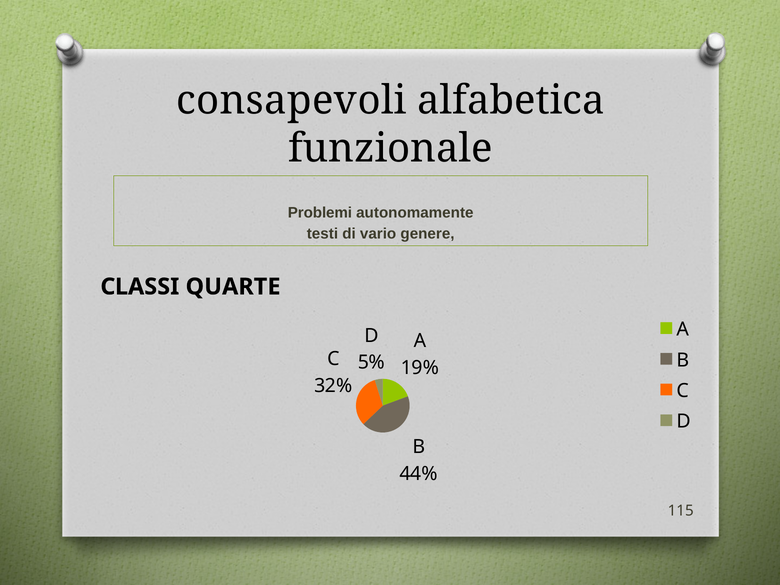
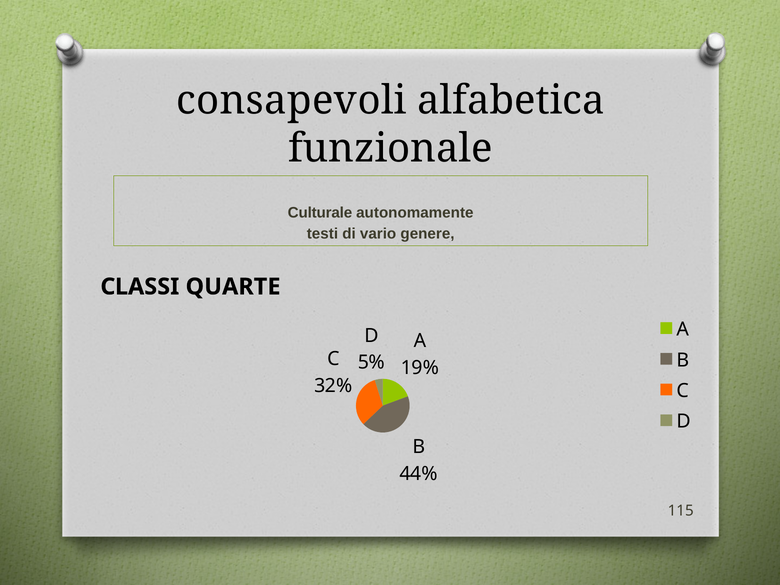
Problemi: Problemi -> Culturale (320, 213)
